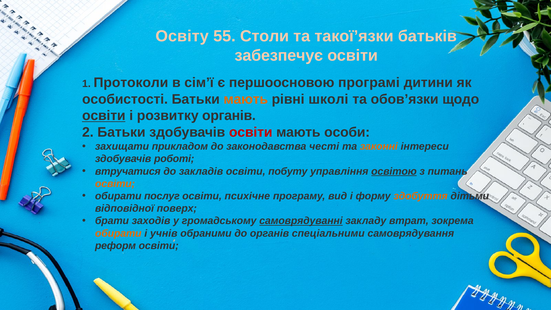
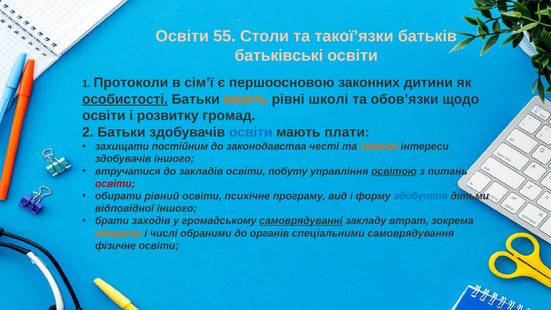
Освіту: Освіту -> Освіти (182, 36)
забезпечує: забезпечує -> батьківські (279, 55)
програмі: програмі -> законних (369, 83)
особистості underline: none -> present (125, 99)
освіти underline: present -> none (104, 116)
розвитку органів: органів -> громад (229, 116)
освіти colour: red -> blue (251, 132)
особи: особи -> плати (347, 132)
прикладом: прикладом -> постійним (180, 146)
здобувачів роботі: роботі -> іншого (174, 159)
освіти colour: orange -> red (115, 184)
послуг: послуг -> рівний (162, 196)
здобуття colour: orange -> blue (421, 196)
відповідної поверх: поверх -> іншого (177, 208)
учнів: учнів -> числі (164, 233)
реформ: реформ -> фізичне (115, 246)
